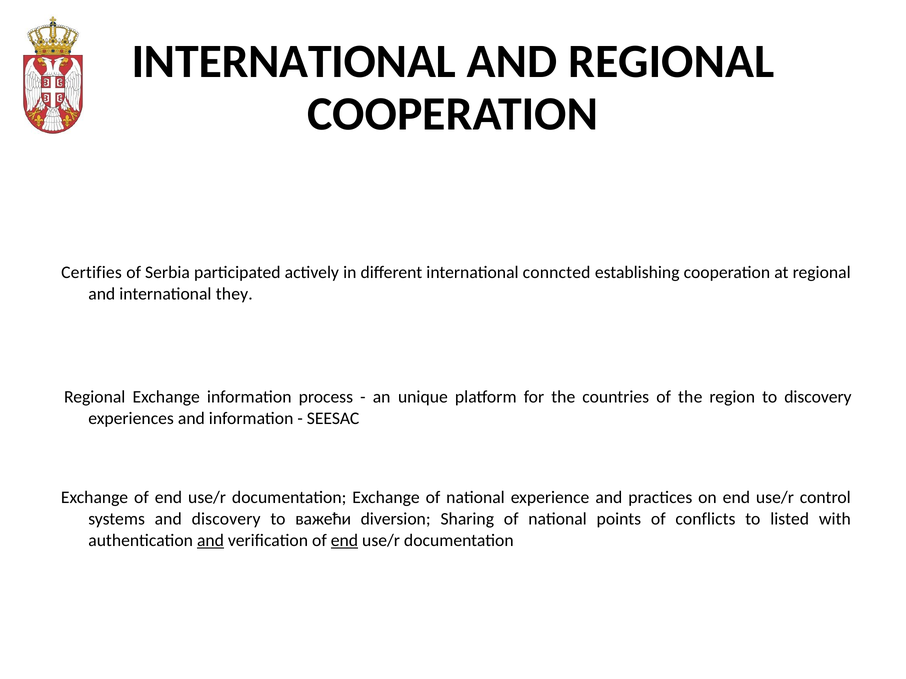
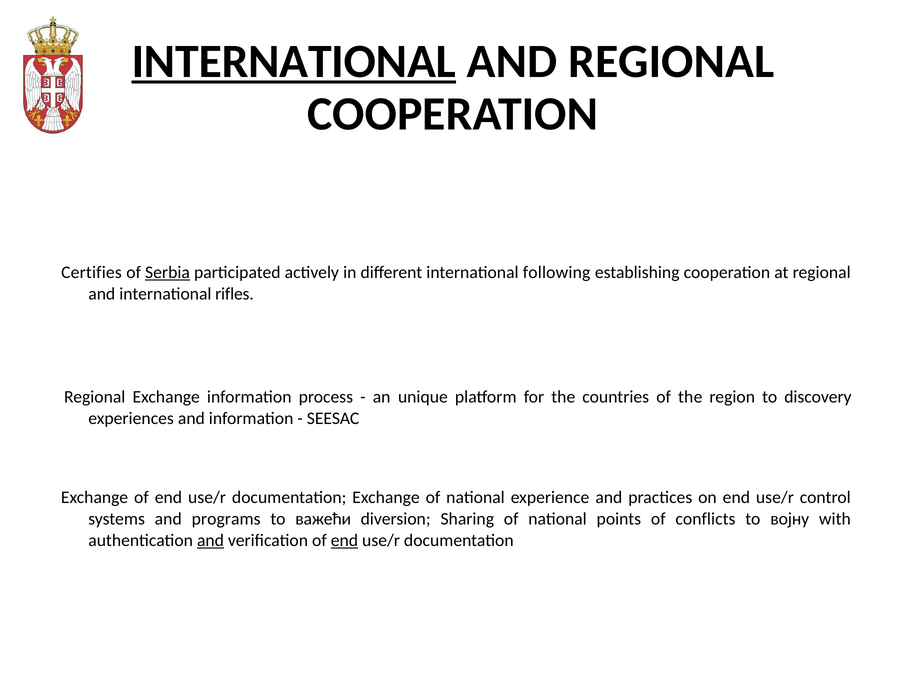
INTERNATIONAL underline: none -> present (294, 62)
Serbia underline: none -> present (167, 273)
conncted: conncted -> following (557, 273)
they: they -> rifles (234, 294)
and discovery: discovery -> programs (226, 519)
listed: listed -> војну (790, 519)
